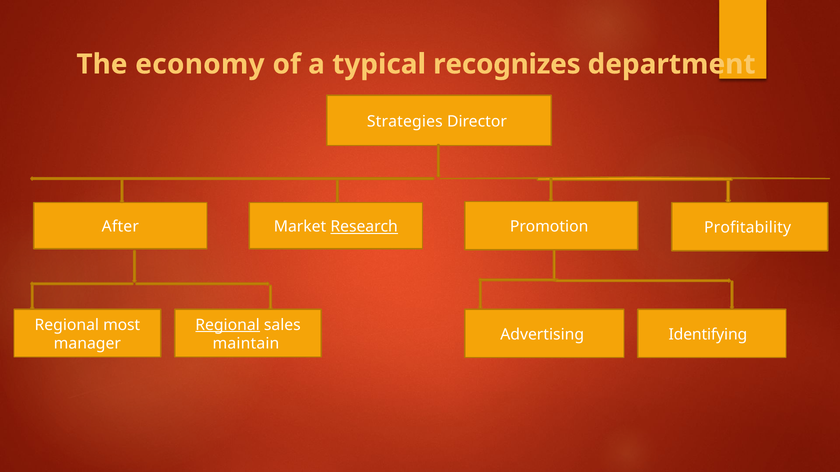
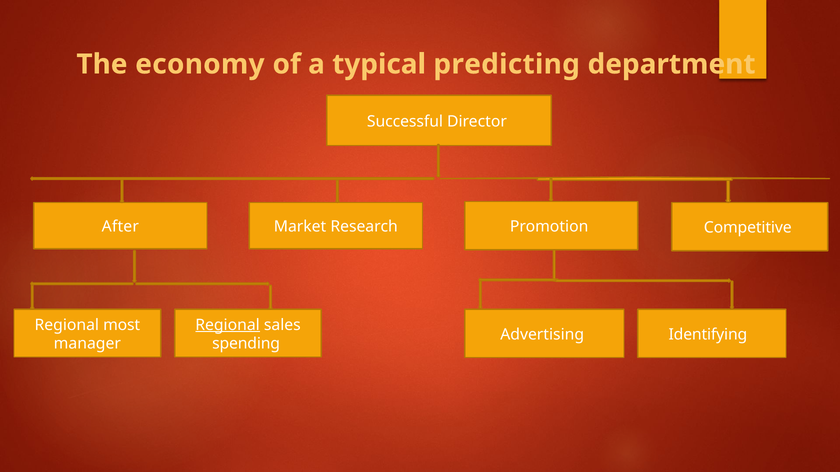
recognizes: recognizes -> predicting (507, 64)
Strategies: Strategies -> Successful (405, 122)
Research underline: present -> none (364, 227)
Profitability: Profitability -> Competitive (748, 228)
maintain: maintain -> spending (246, 344)
